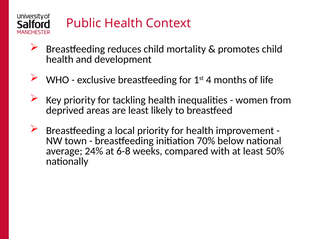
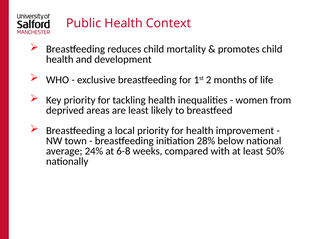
4: 4 -> 2 (209, 80)
70%: 70% -> 28% (206, 141)
